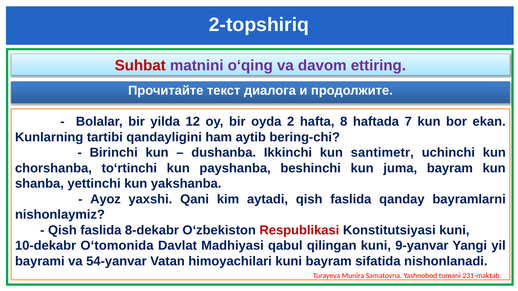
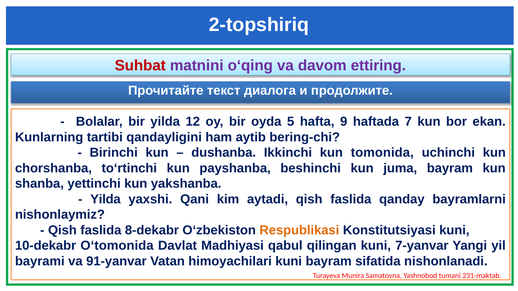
2: 2 -> 5 (291, 122)
8: 8 -> 9 (344, 122)
santimetr: santimetr -> tomonida (382, 153)
Ayoz: Ayoz -> Yilda (105, 199)
Respublikasi colour: red -> orange (299, 230)
9-yanvar: 9-yanvar -> 7-yanvar (422, 246)
54-yanvar: 54-yanvar -> 91-yanvar (116, 262)
